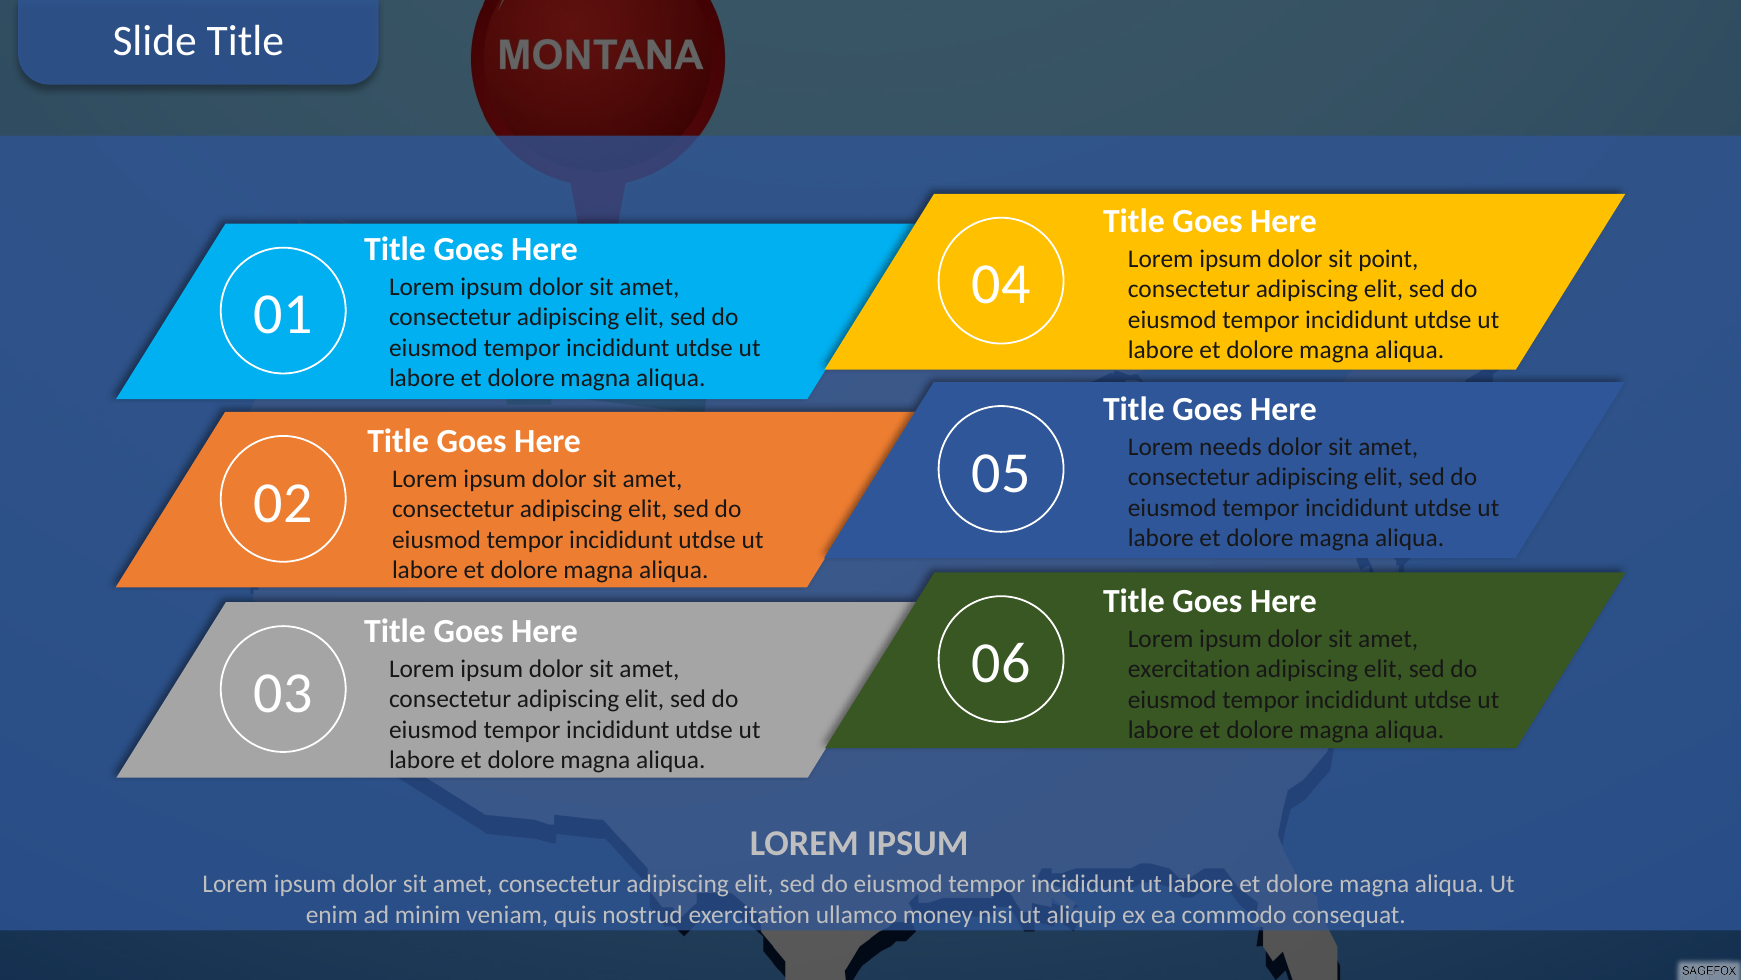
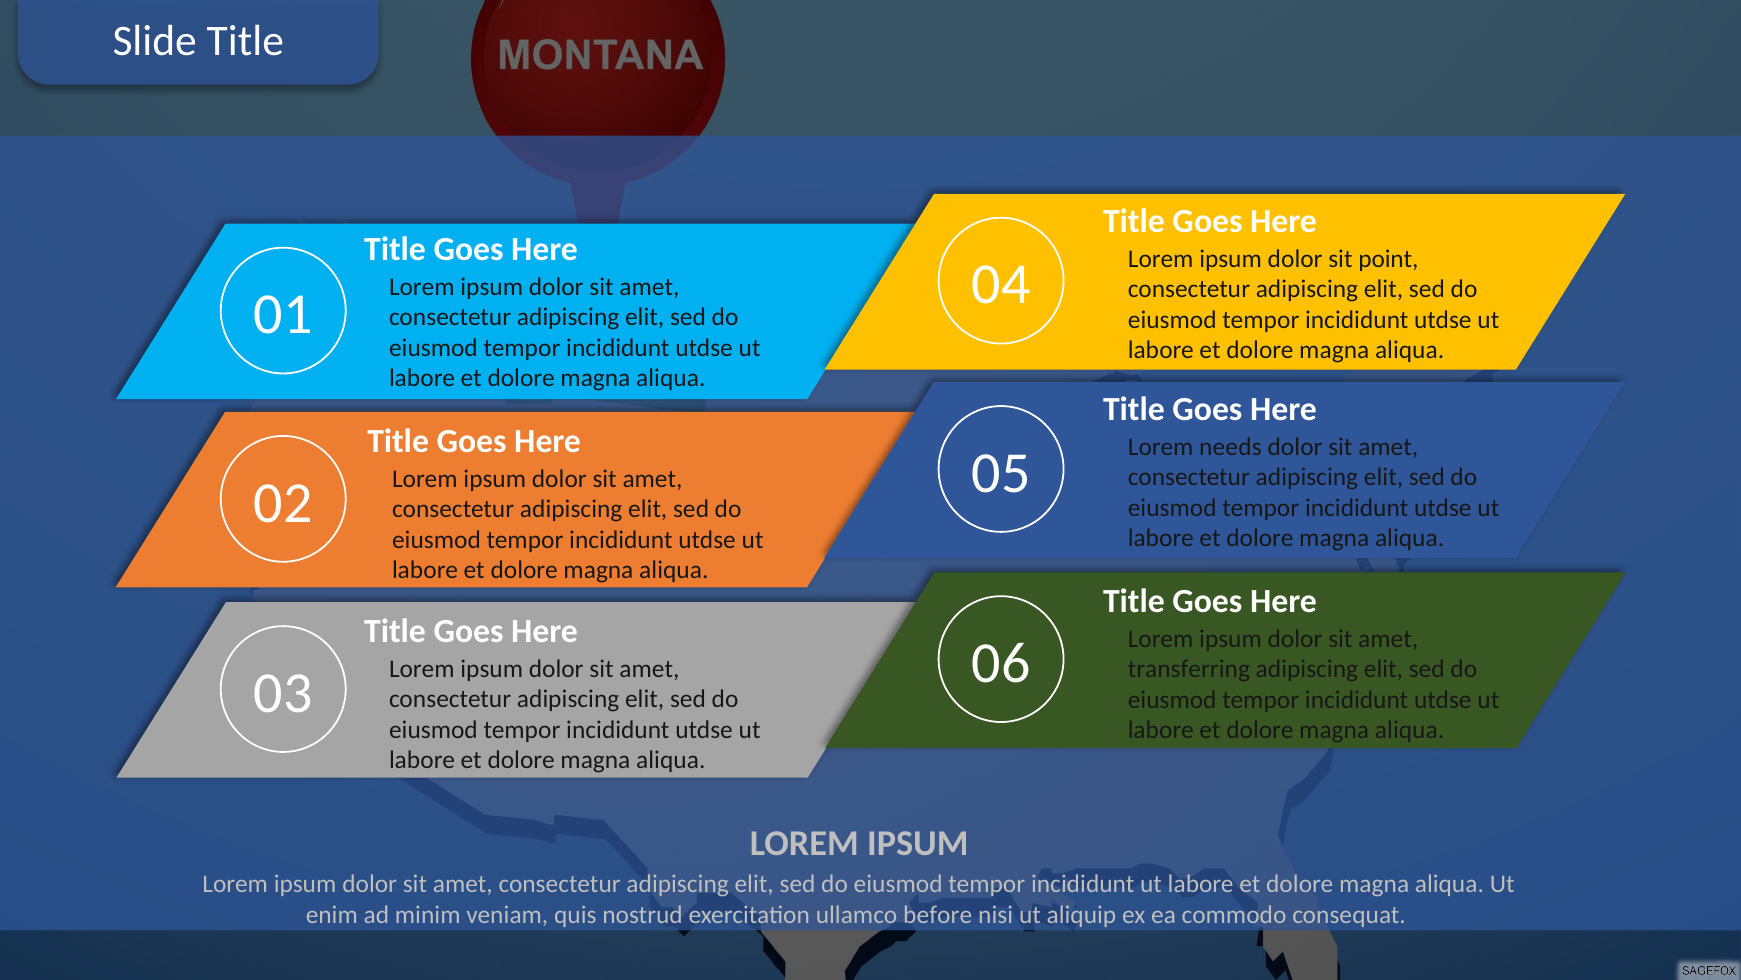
exercitation: exercitation -> transferring (1189, 669)
money: money -> before (938, 914)
